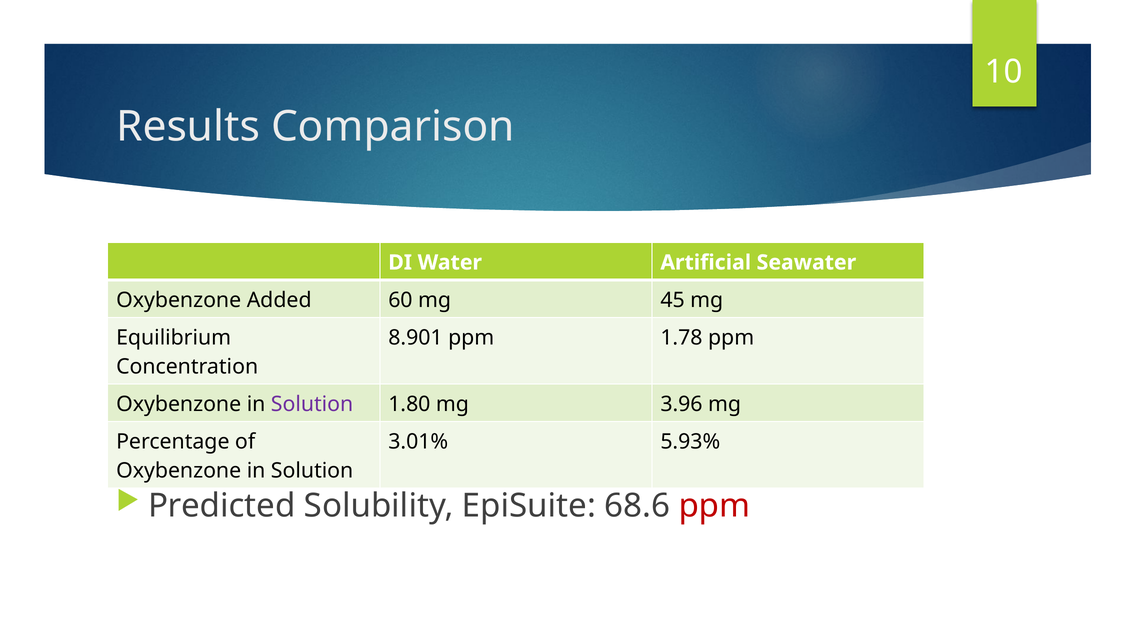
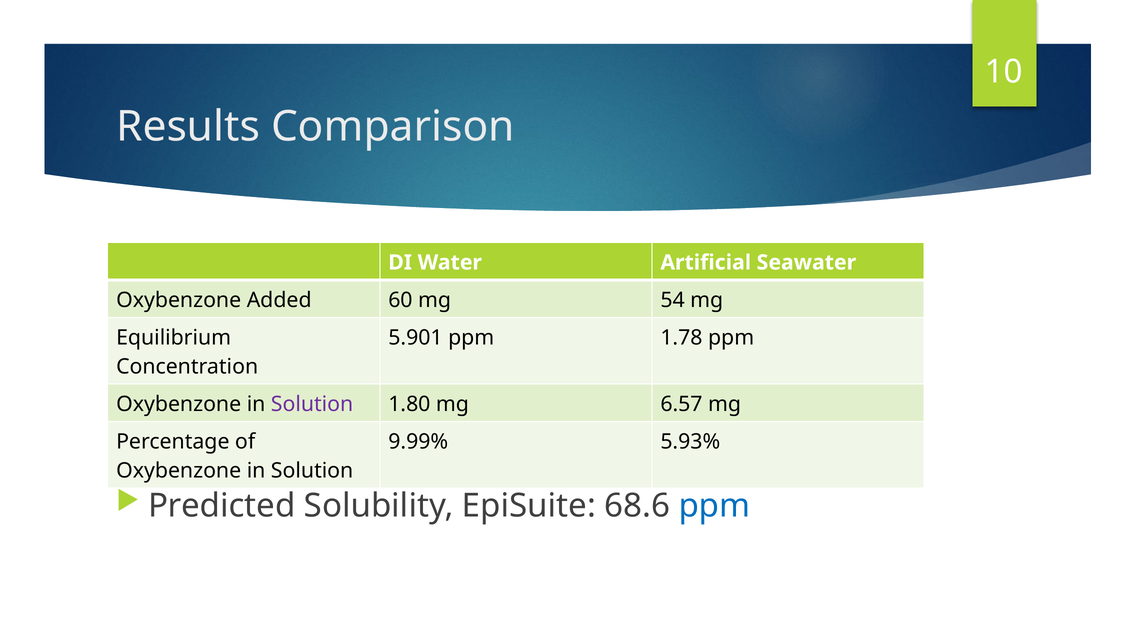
45: 45 -> 54 (673, 300)
8.901: 8.901 -> 5.901 (415, 338)
3.96: 3.96 -> 6.57 (681, 404)
3.01%: 3.01% -> 9.99% (418, 442)
ppm colour: red -> blue (714, 506)
